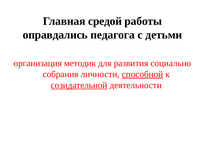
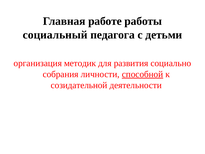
средой: средой -> работе (105, 21)
оправдались: оправдались -> социальный (55, 35)
созидательной underline: present -> none (79, 85)
